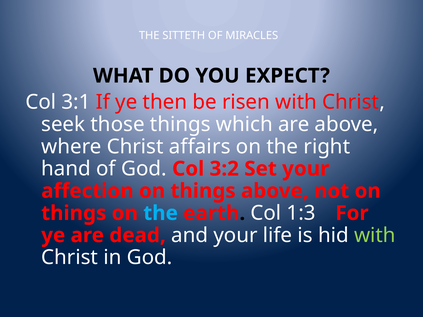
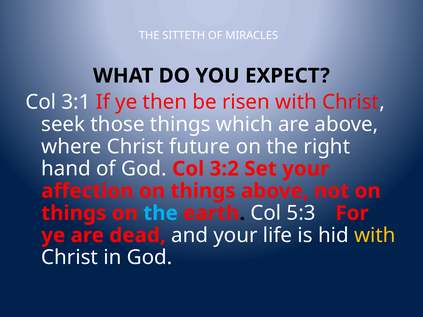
affairs: affairs -> future (200, 147)
1:3: 1:3 -> 5:3 (301, 213)
with colour: light green -> yellow (375, 236)
